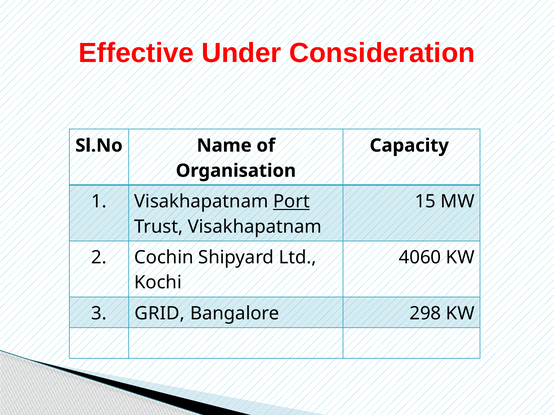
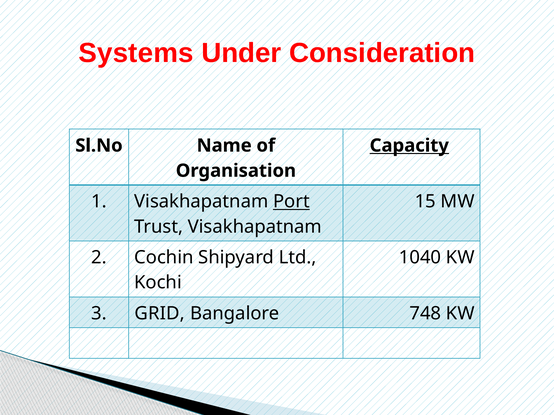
Effective: Effective -> Systems (136, 53)
Capacity underline: none -> present (409, 146)
4060: 4060 -> 1040 (420, 258)
298: 298 -> 748 (425, 314)
